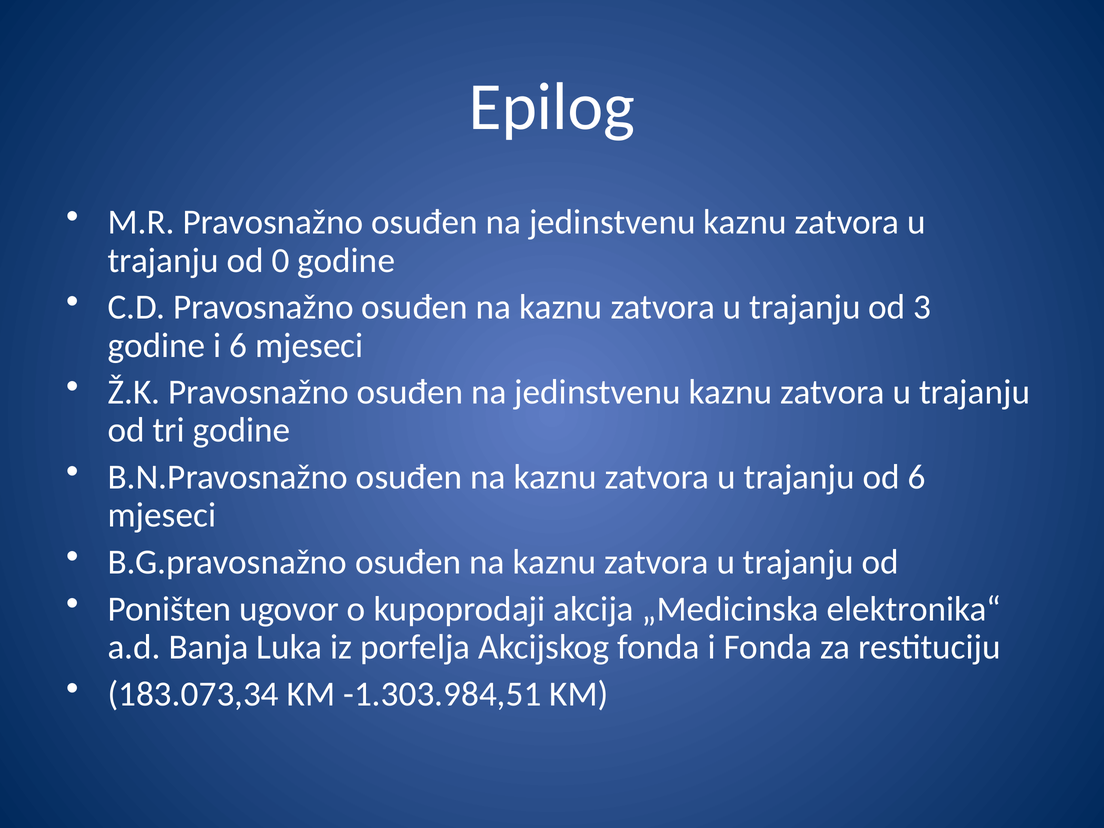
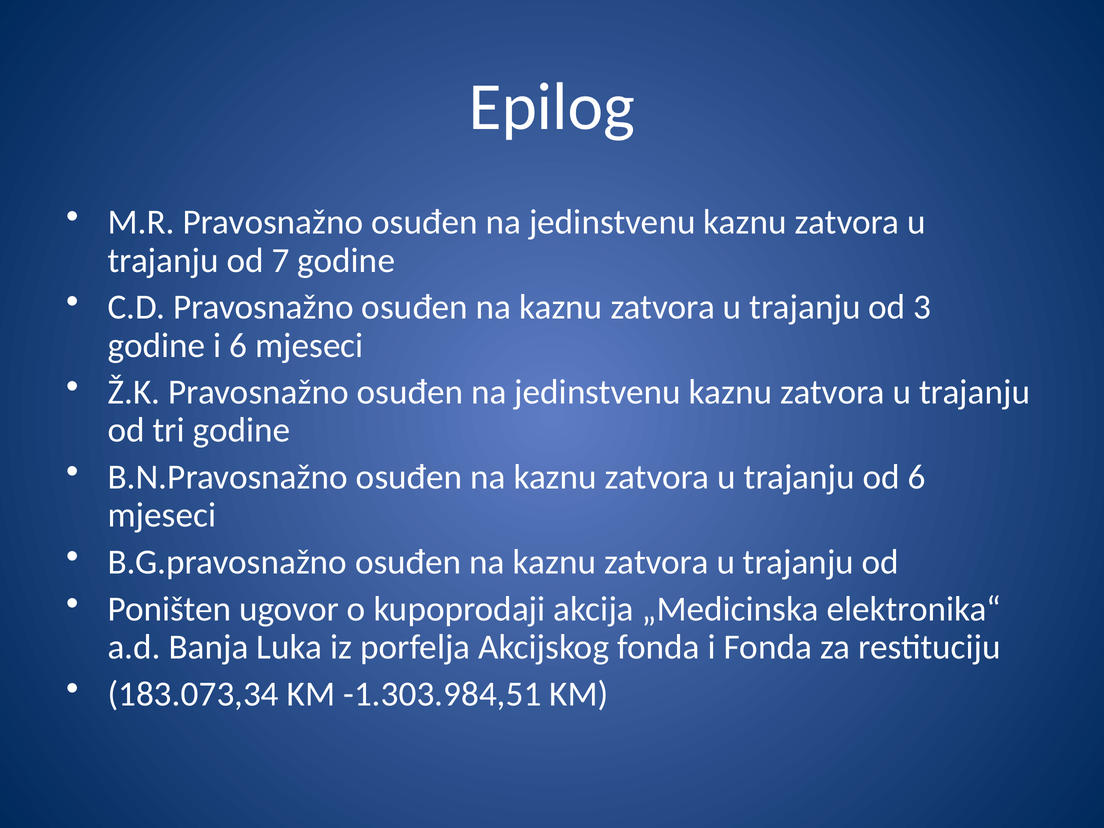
0: 0 -> 7 (280, 260)
